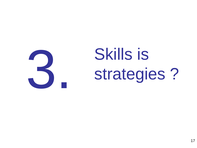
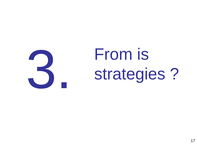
Skills: Skills -> From (113, 54)
